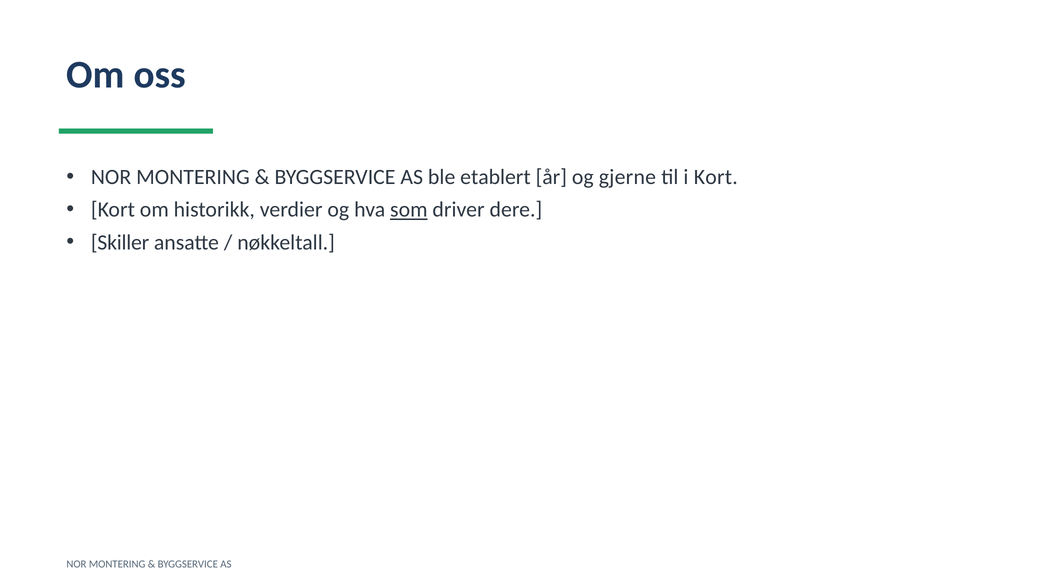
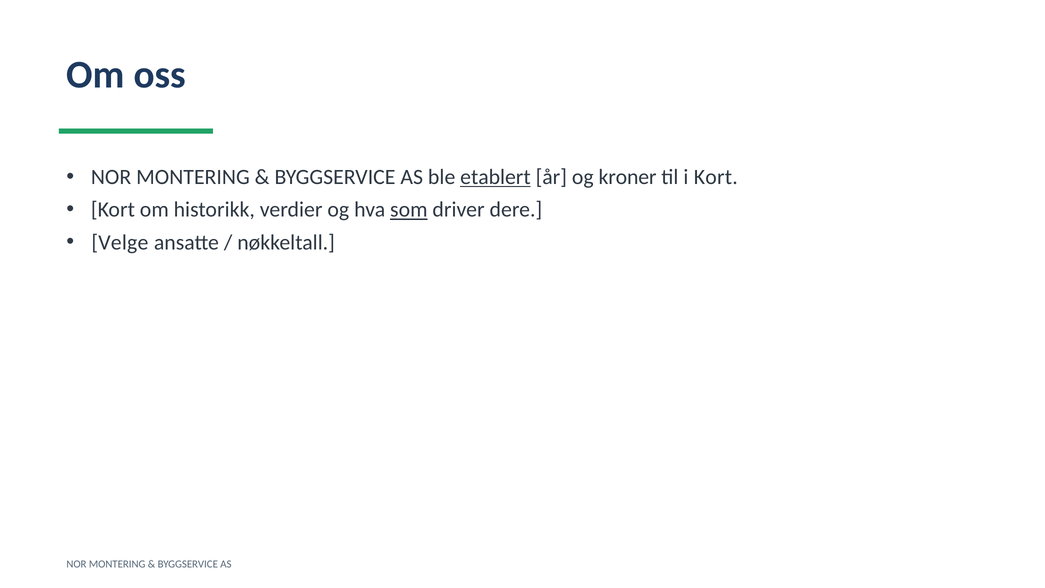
etablert underline: none -> present (495, 177)
gjerne: gjerne -> kroner (628, 177)
Skiller: Skiller -> Velge (120, 242)
